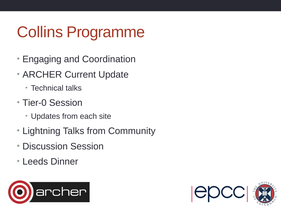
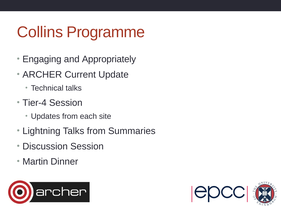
Coordination: Coordination -> Appropriately (109, 59)
Tier-0: Tier-0 -> Tier-4 (35, 103)
Community: Community -> Summaries (132, 131)
Leeds: Leeds -> Martin (35, 162)
